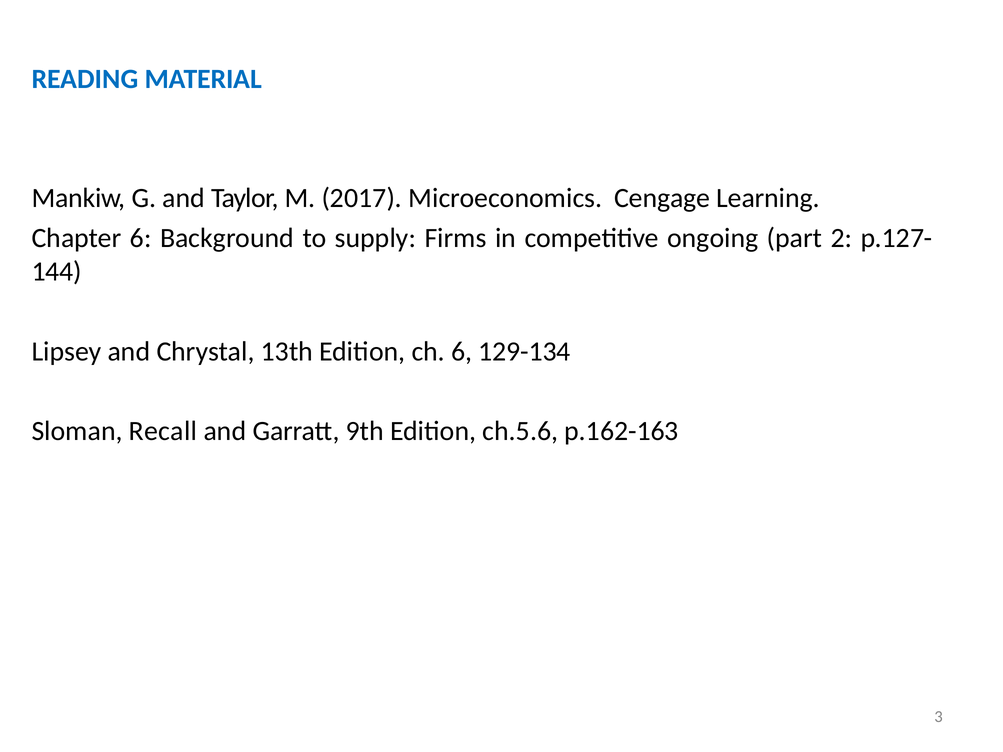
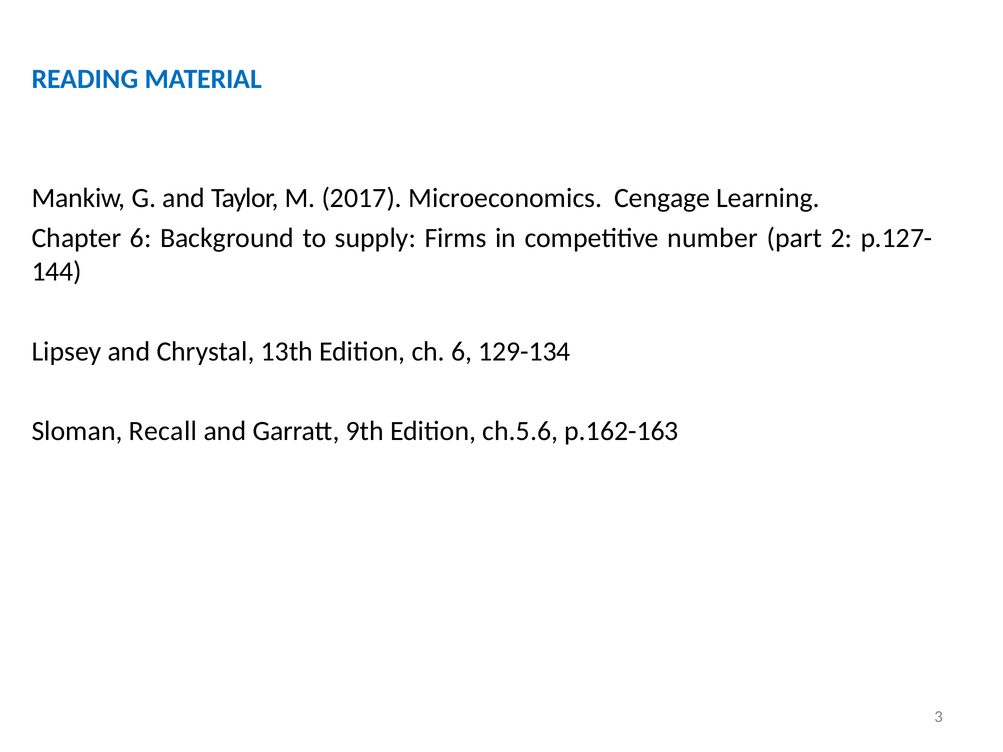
ongoing: ongoing -> number (713, 238)
